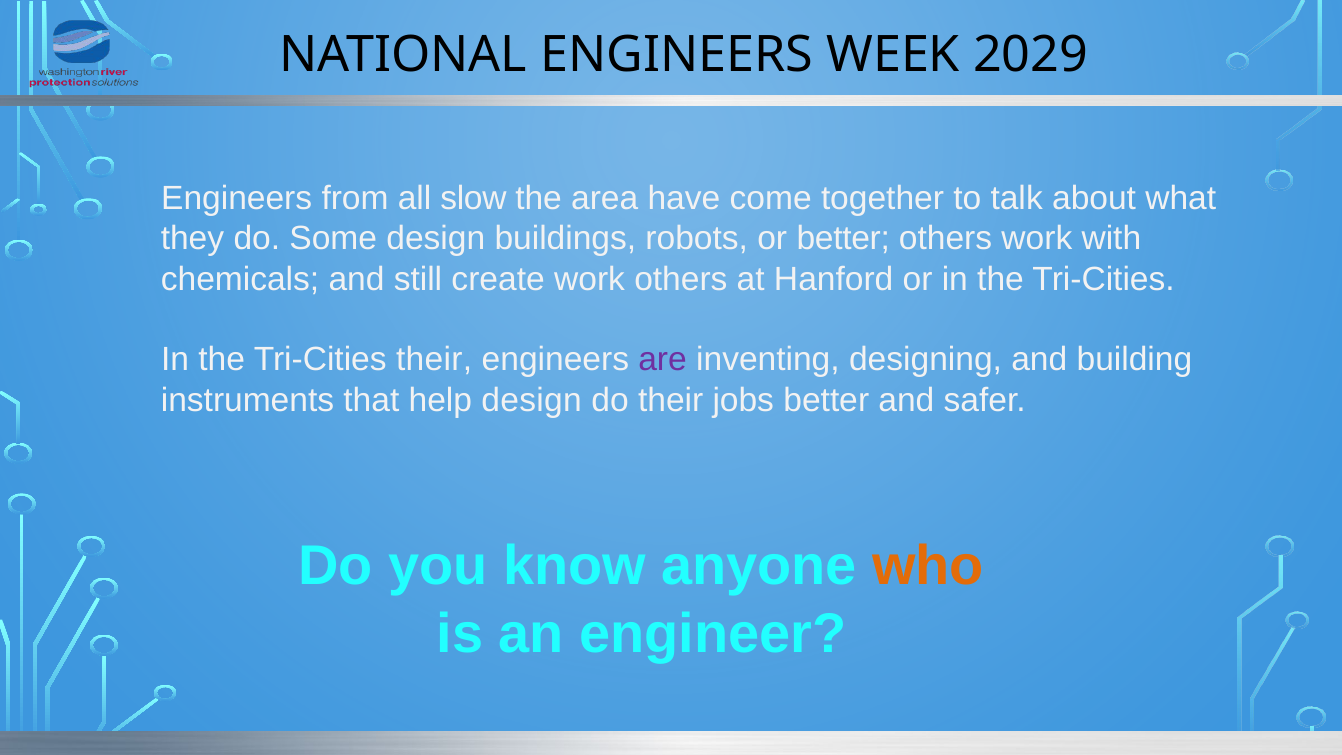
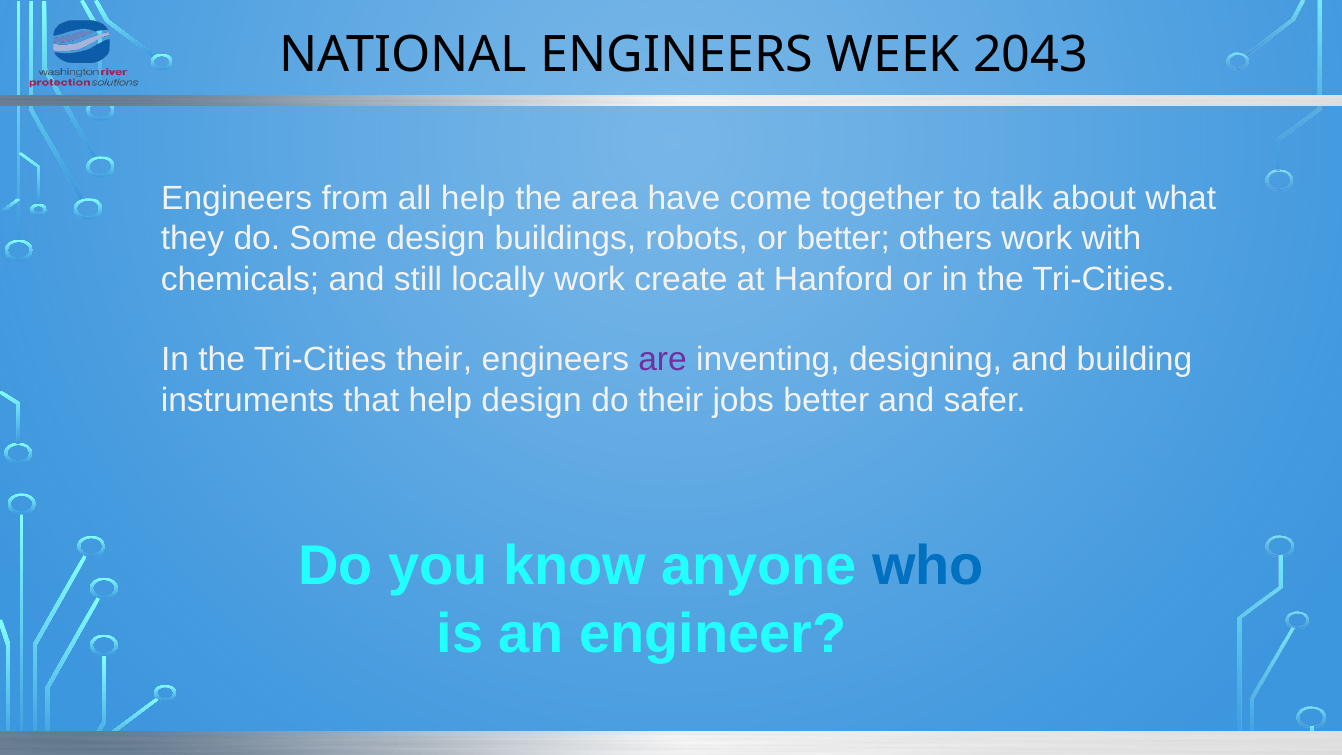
2029: 2029 -> 2043 (1031, 55)
all slow: slow -> help (473, 199)
create: create -> locally (498, 279)
work others: others -> create (681, 279)
who colour: orange -> blue (928, 566)
